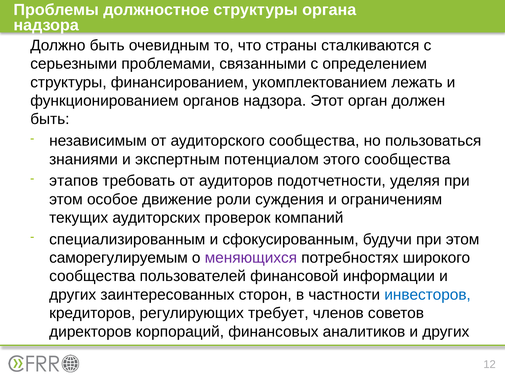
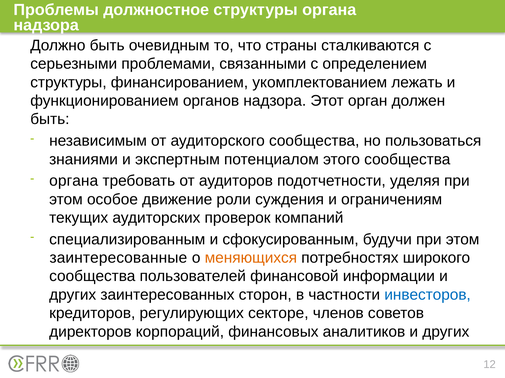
этапов: этапов -> органа (74, 181)
саморегулируемым: саморегулируемым -> заинтересованные (118, 258)
меняющихся colour: purple -> orange (251, 258)
требует: требует -> секторе (278, 314)
